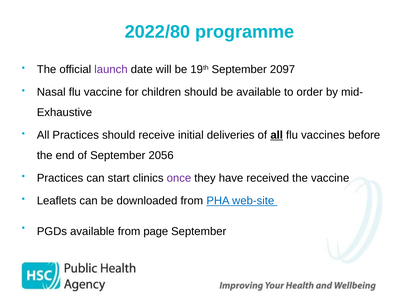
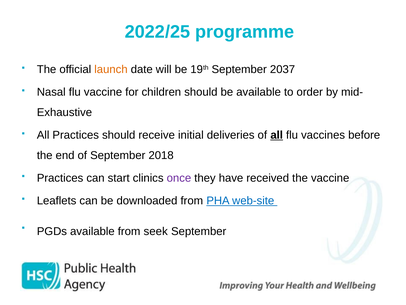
2022/80: 2022/80 -> 2022/25 (157, 32)
launch colour: purple -> orange (111, 69)
2097: 2097 -> 2037 (283, 69)
2056: 2056 -> 2018 (161, 155)
page: page -> seek (156, 231)
